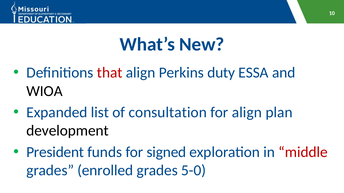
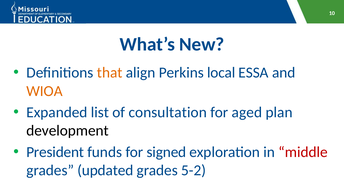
that colour: red -> orange (110, 73)
duty: duty -> local (221, 73)
WIOA colour: black -> orange (45, 91)
for align: align -> aged (247, 113)
enrolled: enrolled -> updated (105, 171)
5-0: 5-0 -> 5-2 (194, 171)
